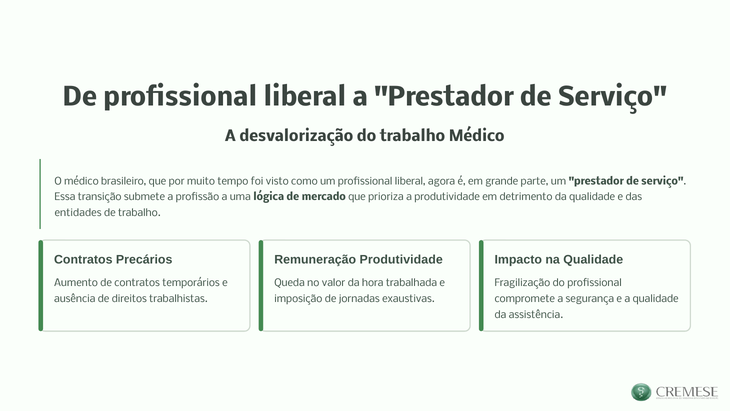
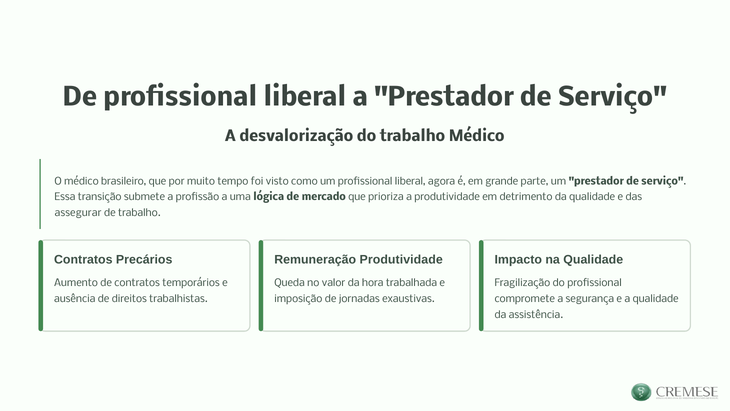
entidades: entidades -> assegurar (78, 213)
